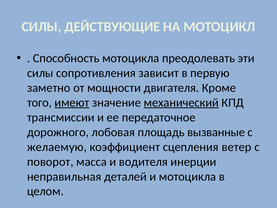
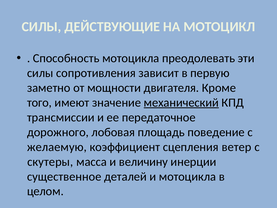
имеют underline: present -> none (72, 102)
вызванные: вызванные -> поведение (216, 132)
поворот: поворот -> скутеры (50, 162)
водителя: водителя -> величину (143, 162)
неправильная: неправильная -> существенное (64, 176)
